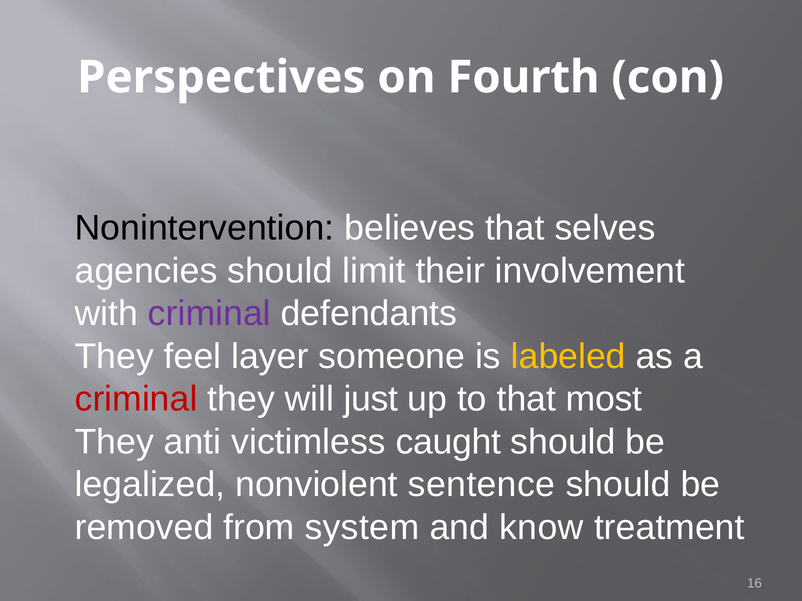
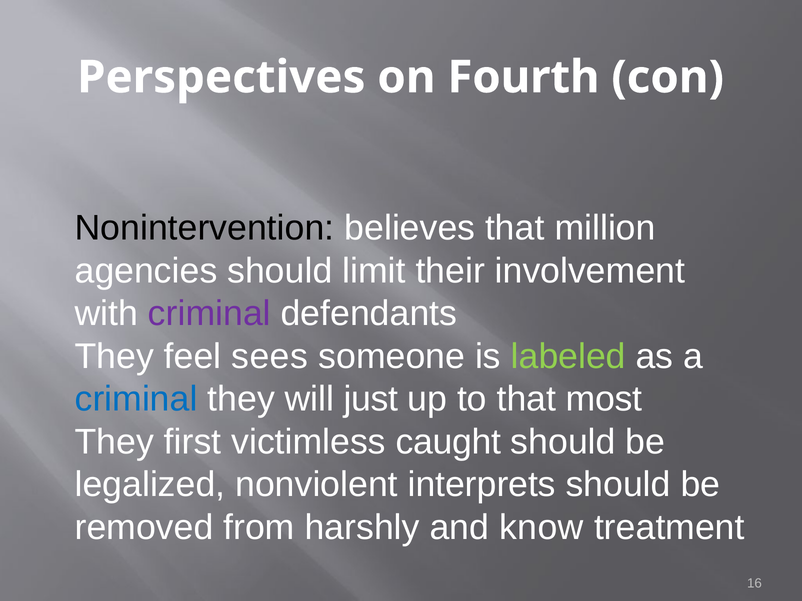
selves: selves -> million (605, 228)
layer: layer -> sees (270, 357)
labeled colour: yellow -> light green (568, 357)
criminal colour: red -> blue (136, 399)
anti: anti -> first (193, 442)
sentence: sentence -> interprets (482, 485)
system: system -> harshly (362, 528)
